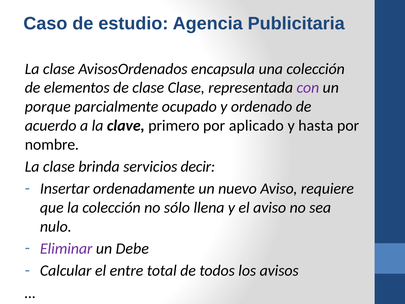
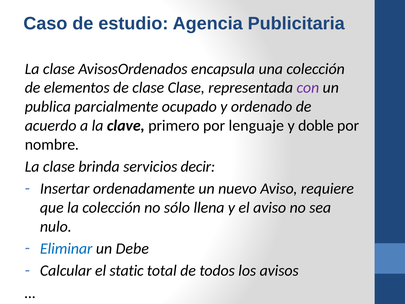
porque: porque -> publica (48, 107)
aplicado: aplicado -> lenguaje (256, 126)
hasta: hasta -> doble (316, 126)
Eliminar colour: purple -> blue (66, 248)
entre: entre -> static (127, 271)
